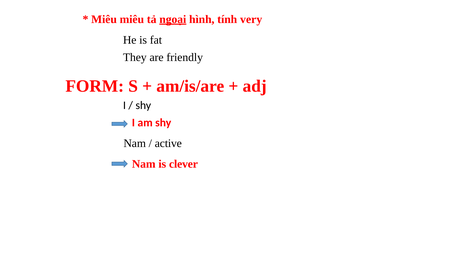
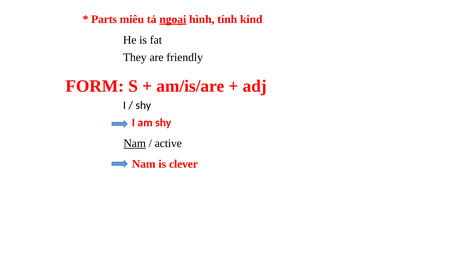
Miêu: Miêu -> Parts (104, 19)
very: very -> kind (251, 19)
Nam underline: none -> present (135, 144)
